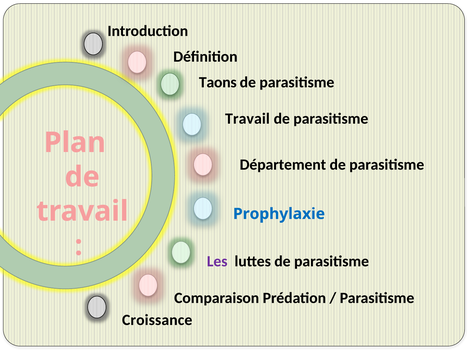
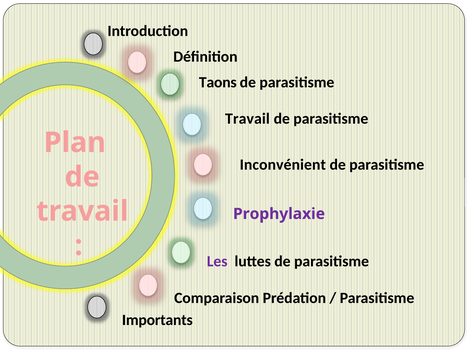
Département: Département -> Inconvénient (283, 165)
Prophylaxie colour: blue -> purple (279, 214)
Croissance: Croissance -> Importants (157, 320)
